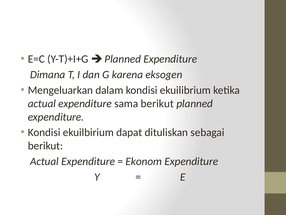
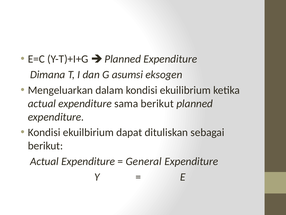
karena: karena -> asumsi (127, 74)
Ekonom: Ekonom -> General (144, 161)
